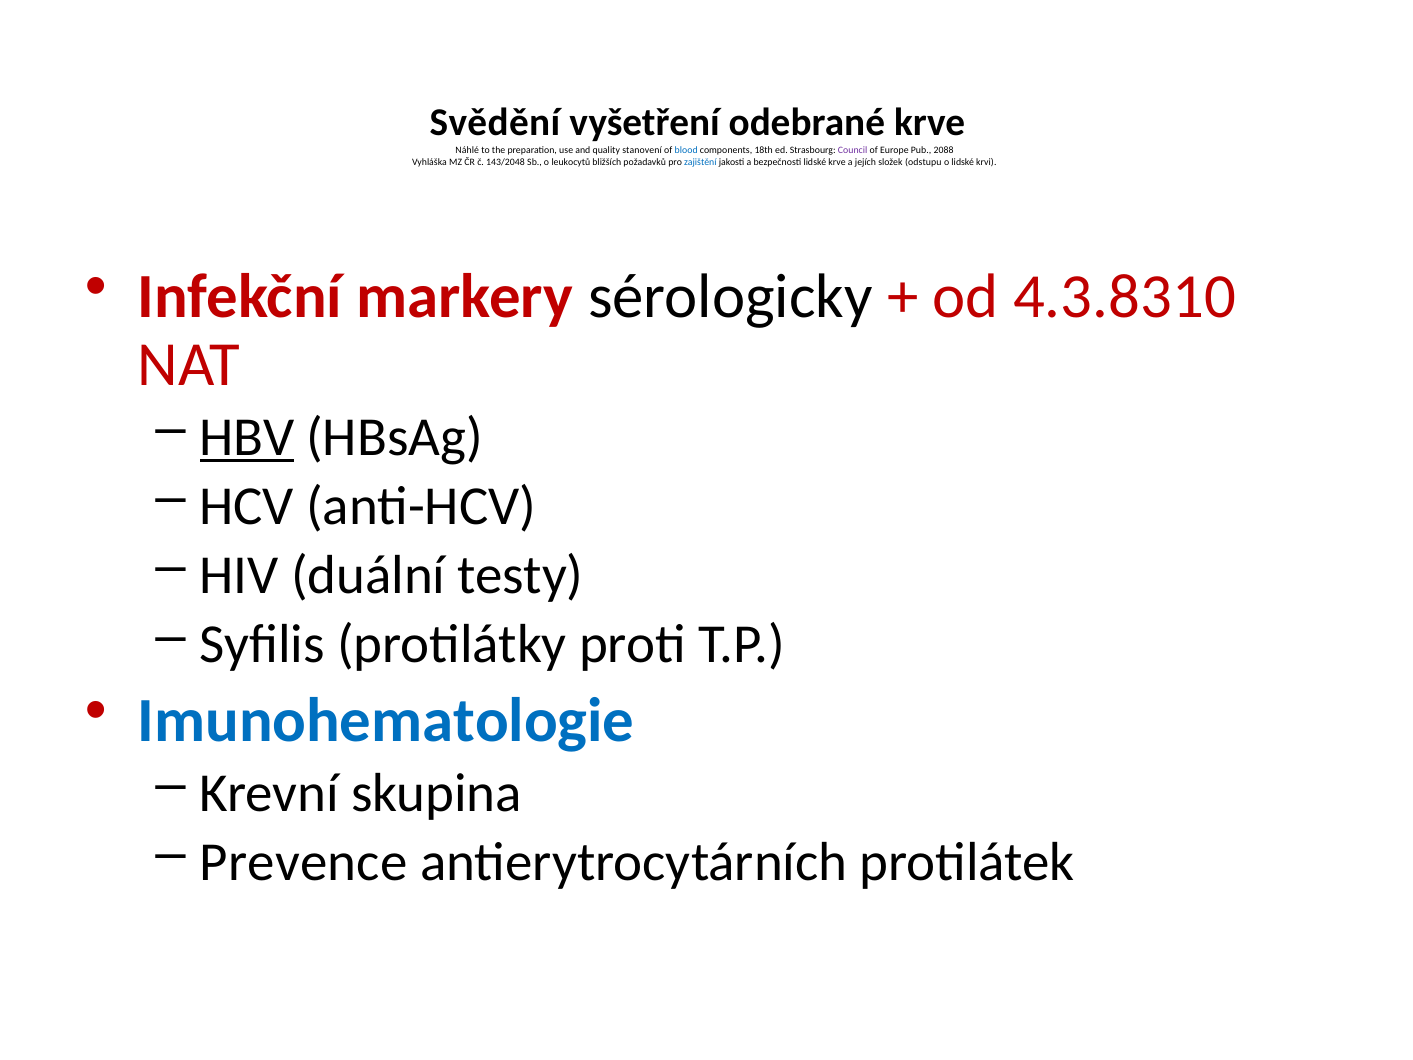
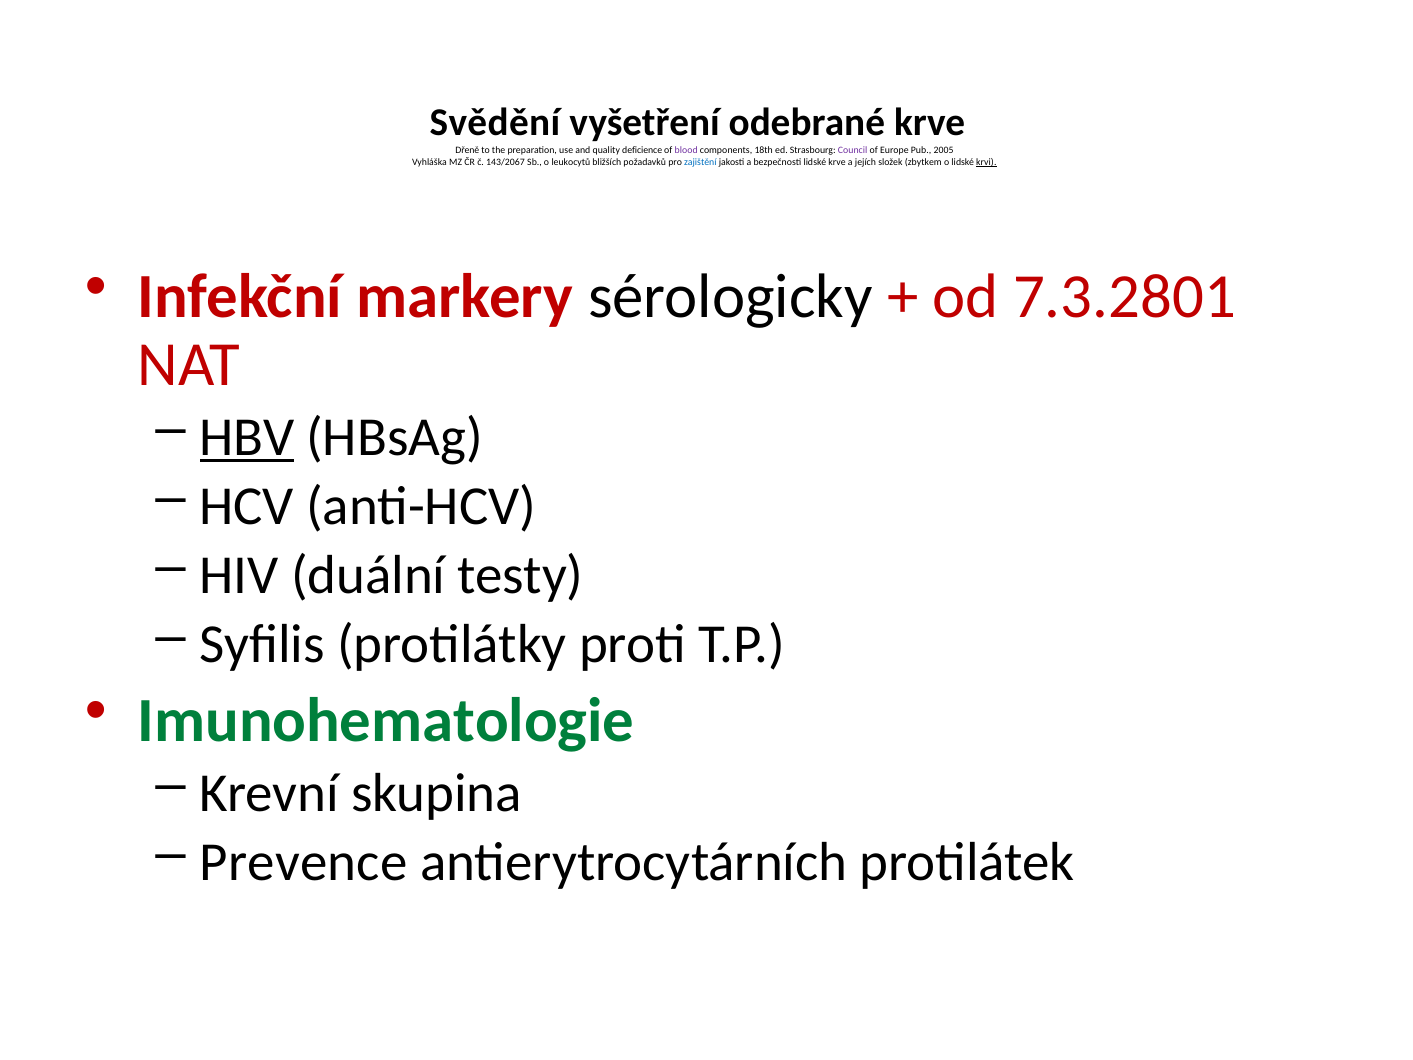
Náhlé: Náhlé -> Dřeně (467, 150)
stanovení: stanovení -> deficience (642, 150)
blood colour: blue -> purple (686, 150)
2088: 2088 -> 2005 (944, 150)
143/2048: 143/2048 -> 143/2067 (505, 162)
odstupu: odstupu -> zbytkem (923, 162)
krvi underline: none -> present (986, 162)
4.3.8310: 4.3.8310 -> 7.3.2801 (1124, 296)
Imunohematologie colour: blue -> green (386, 720)
